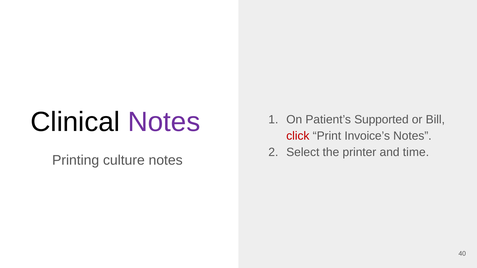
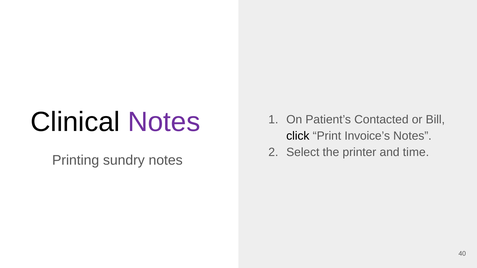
Supported: Supported -> Contacted (381, 120)
click colour: red -> black (298, 136)
culture: culture -> sundry (124, 160)
